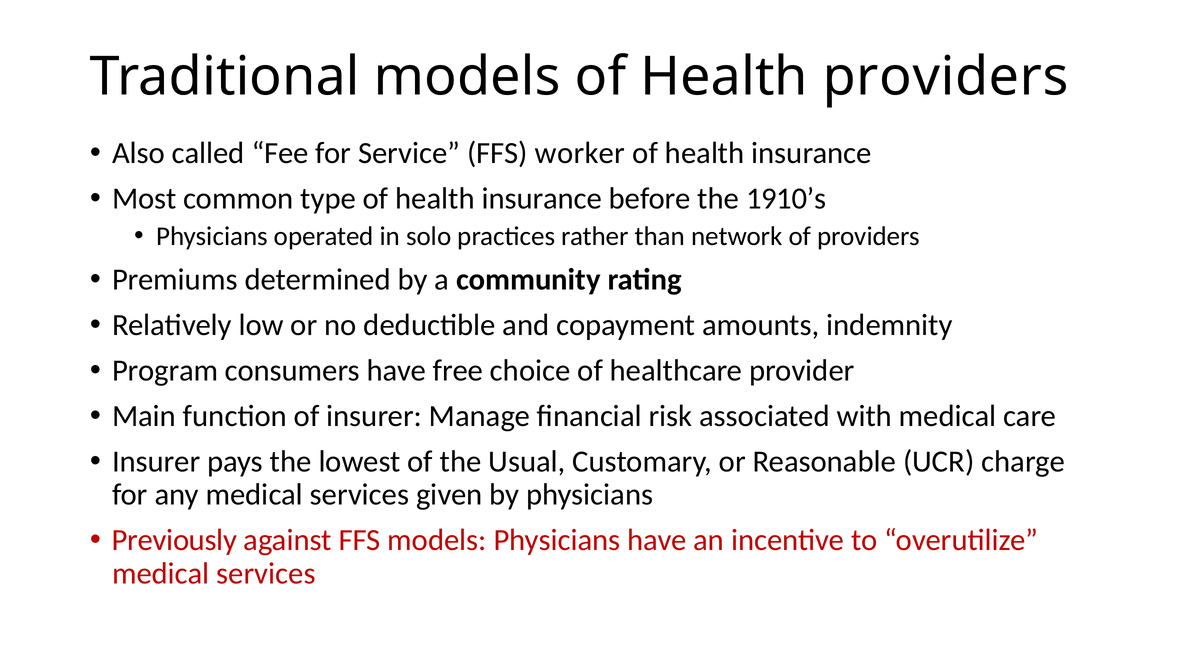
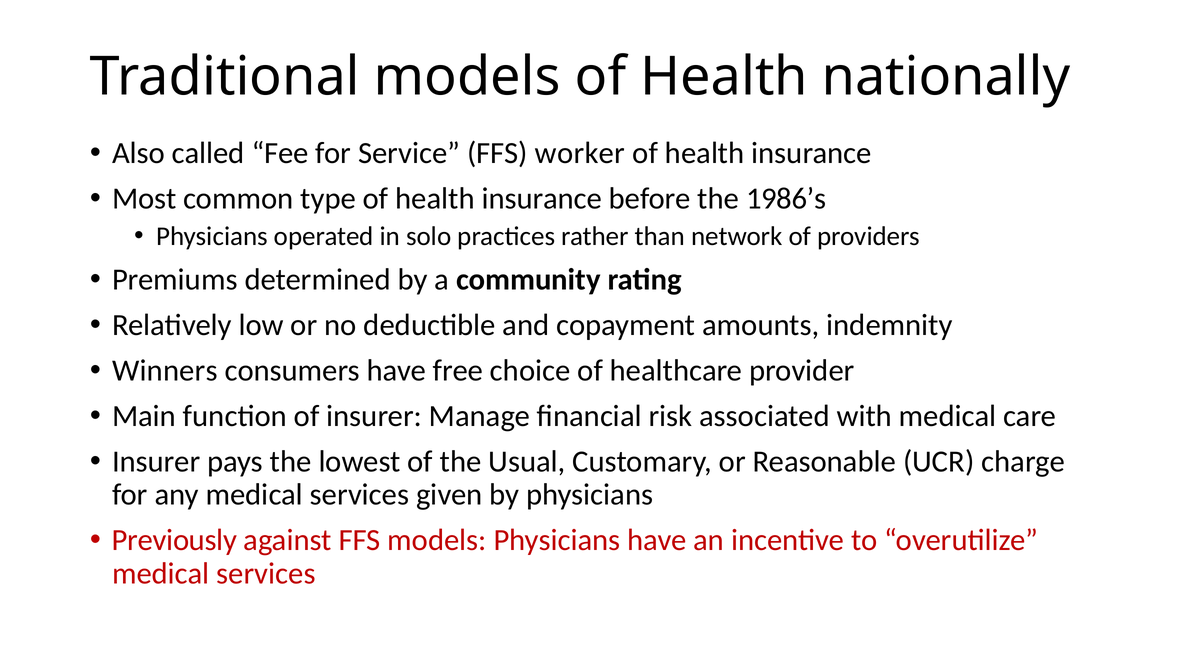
Health providers: providers -> nationally (946, 77)
1910’s: 1910’s -> 1986’s (786, 199)
Program: Program -> Winners (165, 370)
